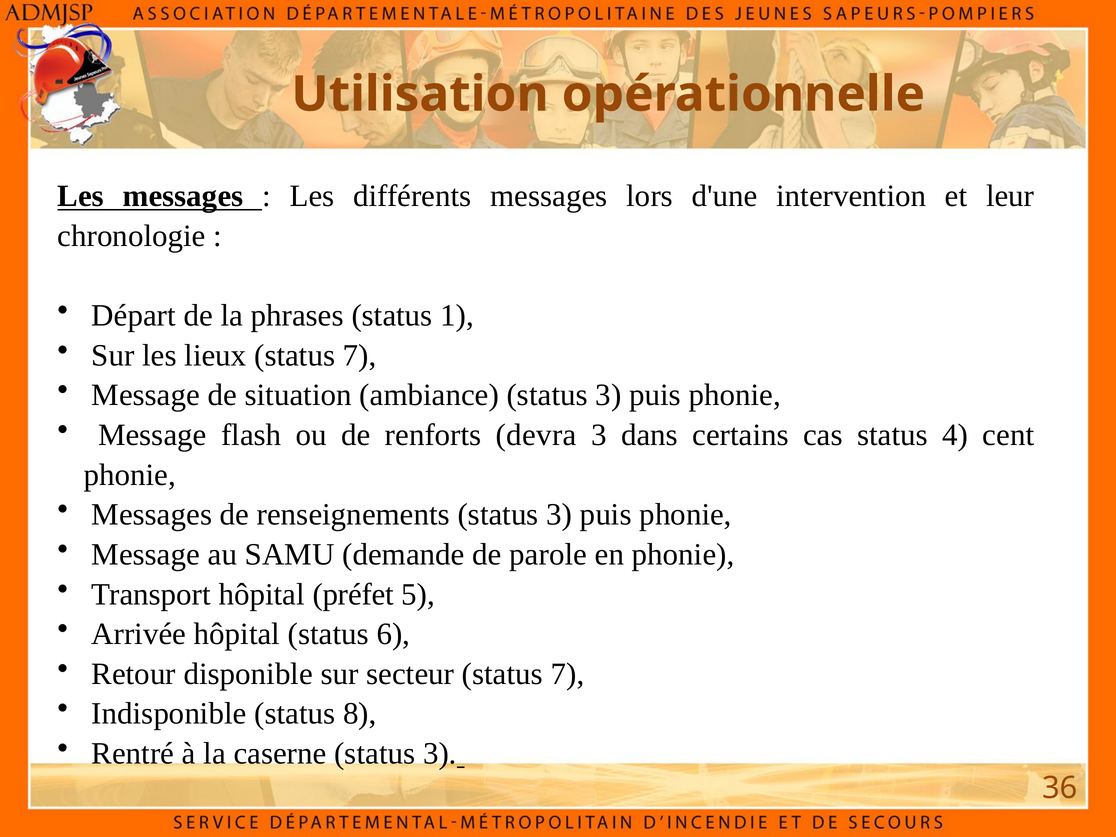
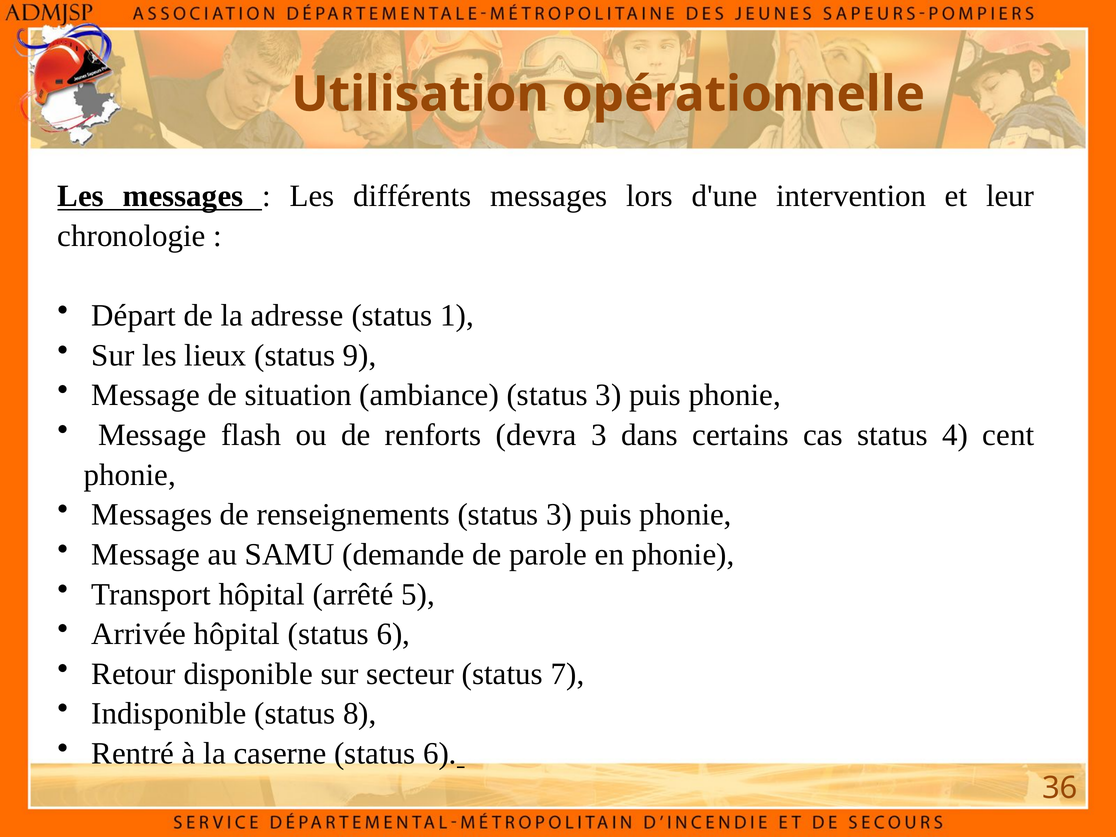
phrases: phrases -> adresse (297, 316)
lieux status 7: 7 -> 9 (360, 355)
préfet: préfet -> arrêté (353, 594)
caserne status 3: 3 -> 6 (440, 754)
